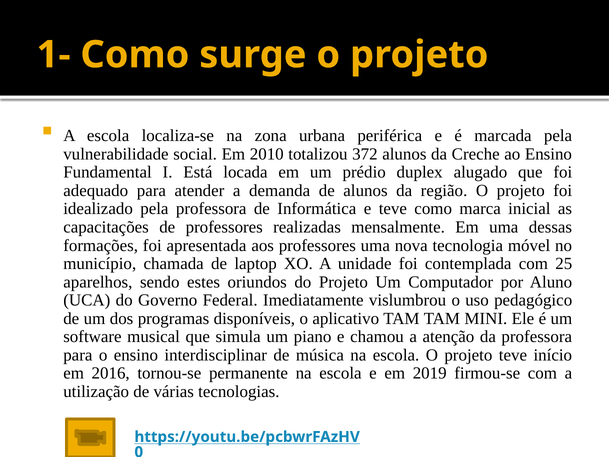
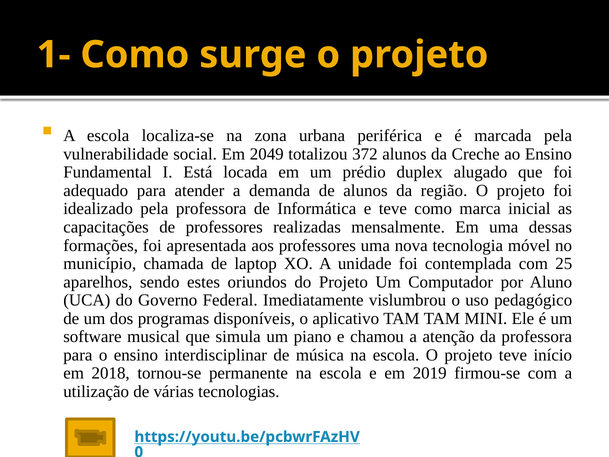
2010: 2010 -> 2049 (267, 154)
2016: 2016 -> 2018 (111, 373)
